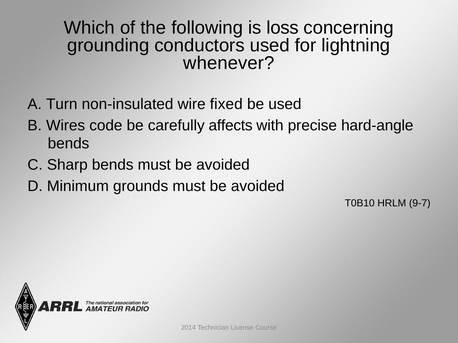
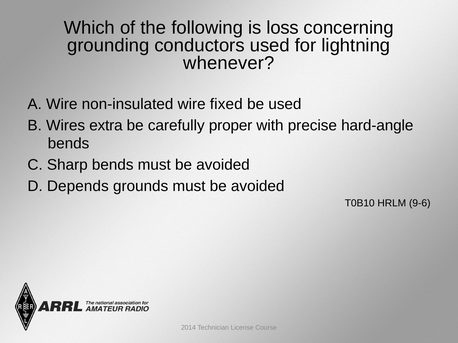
A Turn: Turn -> Wire (62, 104)
code: code -> extra (106, 125)
affects: affects -> proper (231, 125)
Minimum: Minimum -> Depends (78, 187)
9-7: 9-7 -> 9-6 (420, 203)
